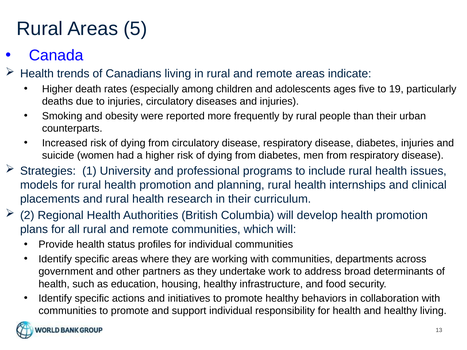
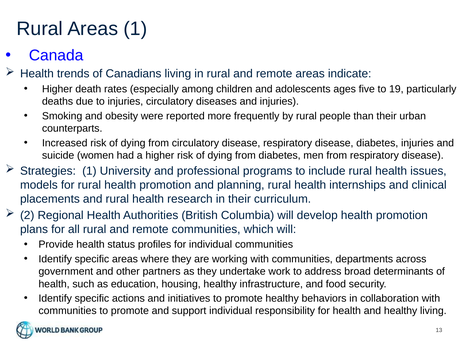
Areas 5: 5 -> 1 (135, 29)
